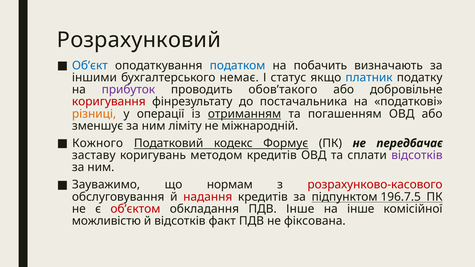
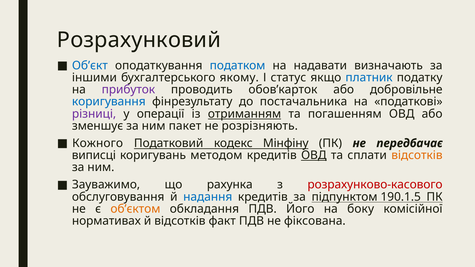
побачить: побачить -> надавати (320, 66)
немає: немає -> якому (239, 78)
обов’такого: обов’такого -> обов’карток (283, 90)
коригування colour: red -> blue (109, 102)
різниці colour: orange -> purple (94, 114)
ліміту: ліміту -> пакет (185, 126)
міжнародній: міжнародній -> розрізняють (260, 126)
Формує: Формує -> Мінфіну (286, 143)
заставу: заставу -> виписці (94, 155)
ОВД underline: none -> present (314, 155)
відсотків colour: purple -> orange (417, 155)
нормам: нормам -> рахунка (230, 185)
надання colour: red -> blue (208, 197)
196.7.5: 196.7.5 -> 190.1.5 (401, 197)
об’єктом colour: red -> orange (135, 209)
ПДВ Інше: Інше -> Його (300, 209)
на інше: інше -> боку (361, 209)
можливістю: можливістю -> нормативах (106, 221)
